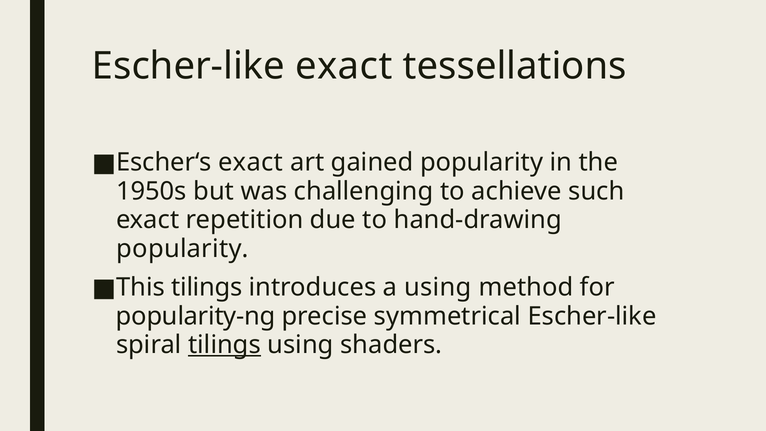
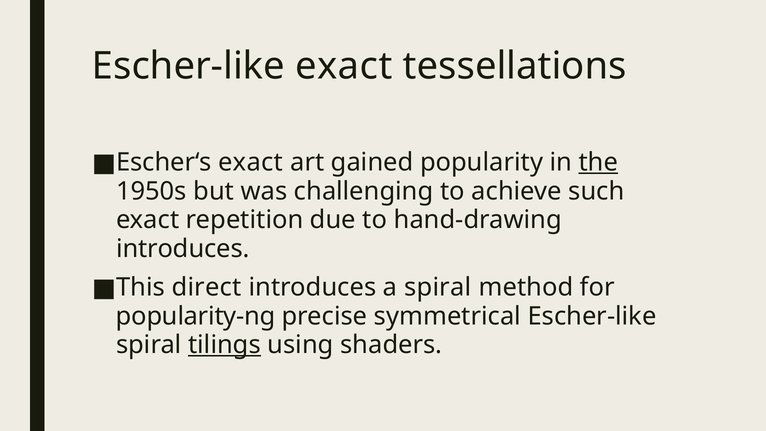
the underline: none -> present (598, 162)
popularity: popularity -> introduces (183, 249)
This tilings: tilings -> direct (207, 287)
a using: using -> spiral (438, 287)
